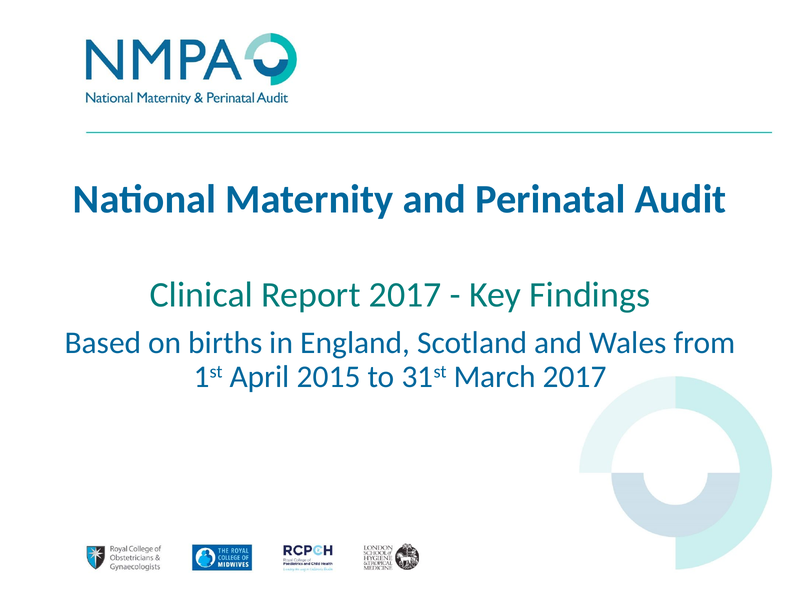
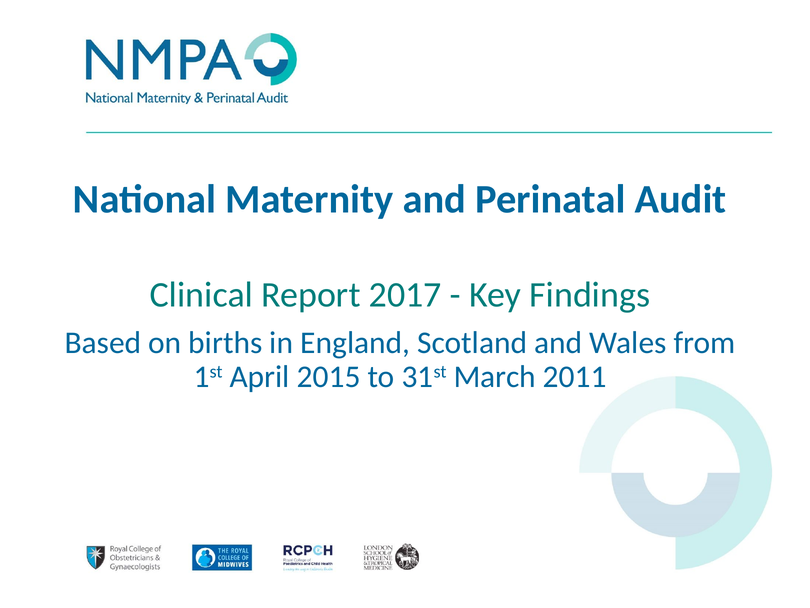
March 2017: 2017 -> 2011 (575, 376)
